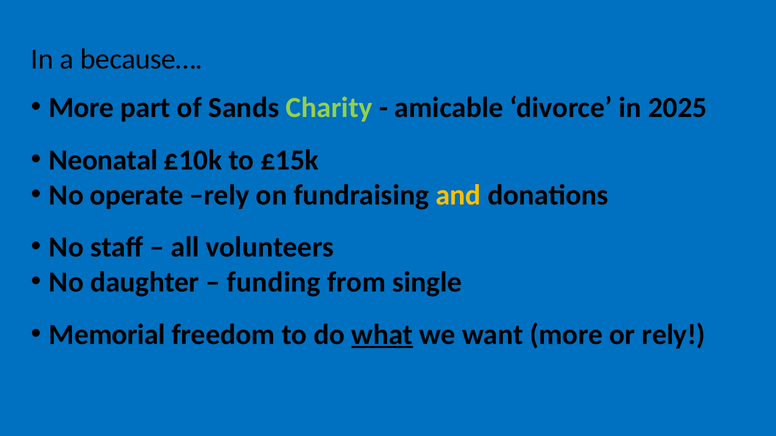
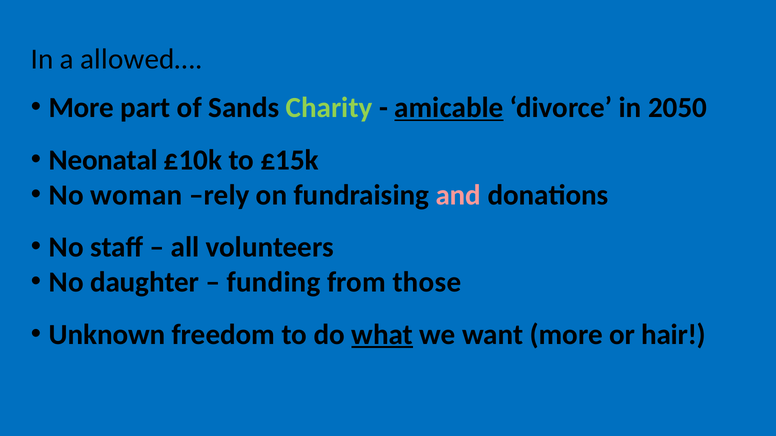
because…: because… -> allowed… (141, 59)
amicable underline: none -> present (449, 108)
2025: 2025 -> 2050 (678, 108)
operate: operate -> woman (136, 195)
and colour: yellow -> pink (458, 195)
single: single -> those (427, 282)
Memorial: Memorial -> Unknown (107, 335)
or rely: rely -> hair (674, 335)
